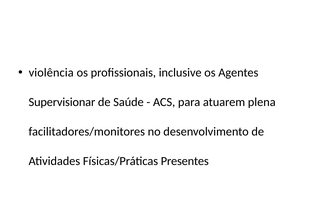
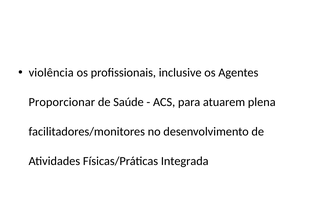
Supervisionar: Supervisionar -> Proporcionar (62, 102)
Presentes: Presentes -> Integrada (185, 161)
